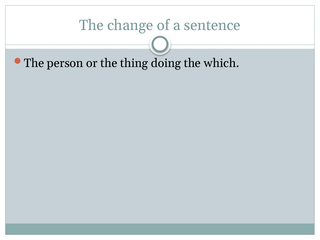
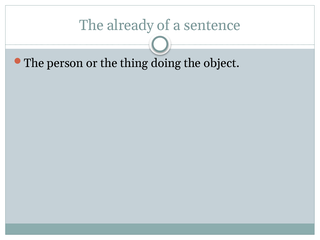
change: change -> already (130, 25)
which: which -> object (222, 63)
